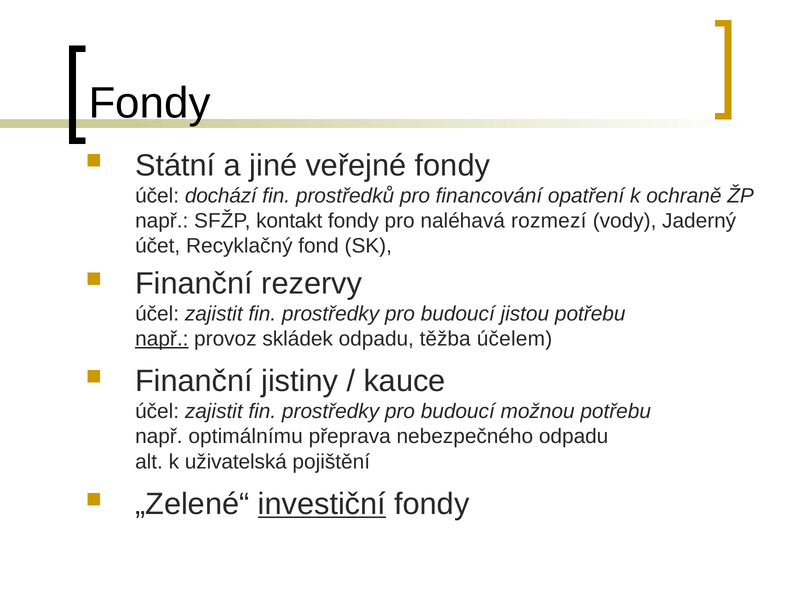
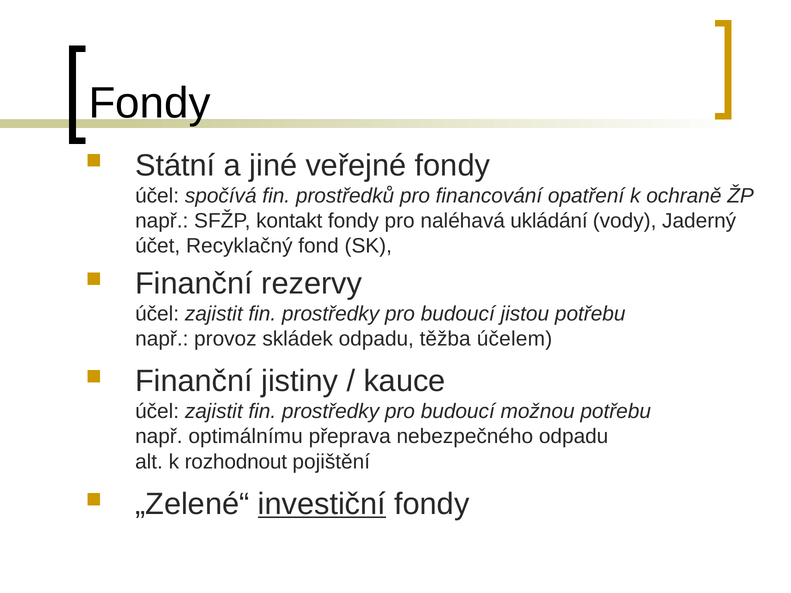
dochází: dochází -> spočívá (221, 196)
rozmezí: rozmezí -> ukládání (549, 221)
např underline: present -> none (162, 339)
uživatelská: uživatelská -> rozhodnout (236, 462)
